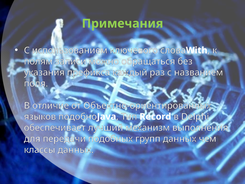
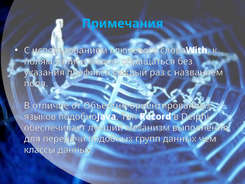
Примечания colour: light green -> light blue (122, 24)
